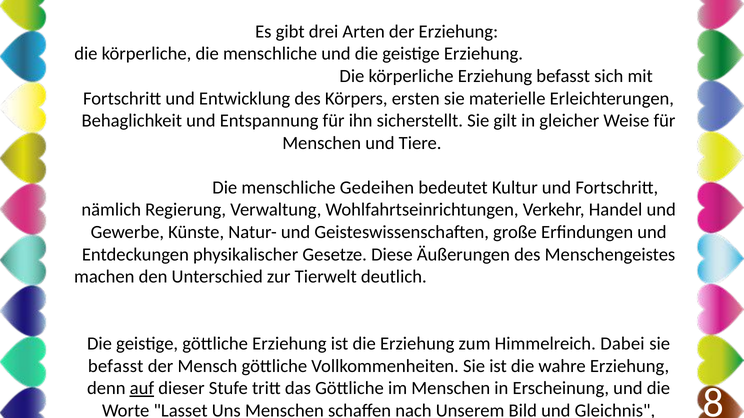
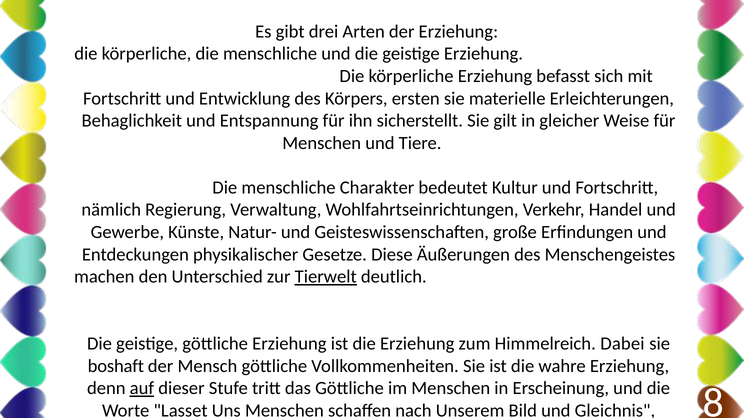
Gedeihen: Gedeihen -> Charakter (377, 188)
Tierwelt underline: none -> present (326, 277)
befasst: befasst -> boshaft (116, 366)
